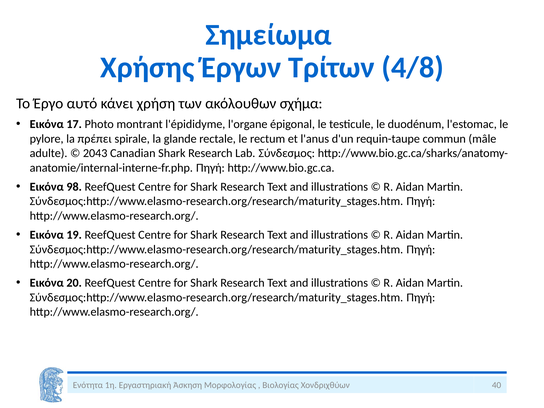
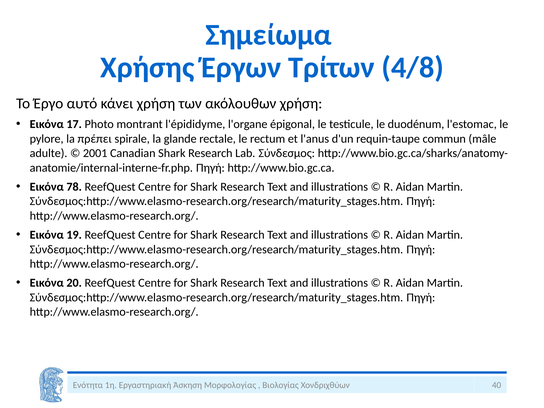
ακόλουθων σχήμα: σχήμα -> χρήση (301, 103)
2043: 2043 -> 2001 (95, 153)
98: 98 -> 78 (74, 187)
